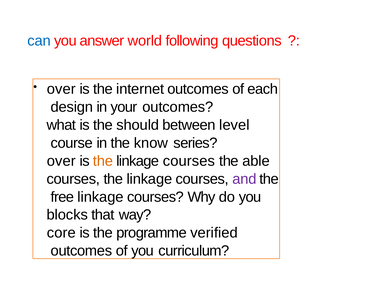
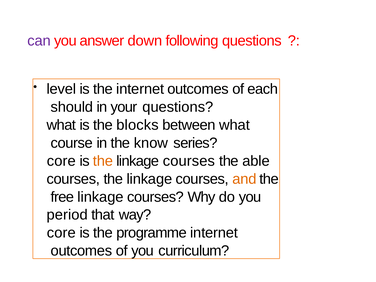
can colour: blue -> purple (39, 41)
world: world -> down (145, 41)
over: over -> level (61, 89)
design: design -> should (72, 107)
your outcomes: outcomes -> questions (178, 107)
should: should -> blocks (138, 125)
between level: level -> what (235, 125)
over: over -> core (61, 161)
and colour: purple -> orange (244, 179)
blocks: blocks -> period (67, 215)
programme verified: verified -> internet (214, 233)
